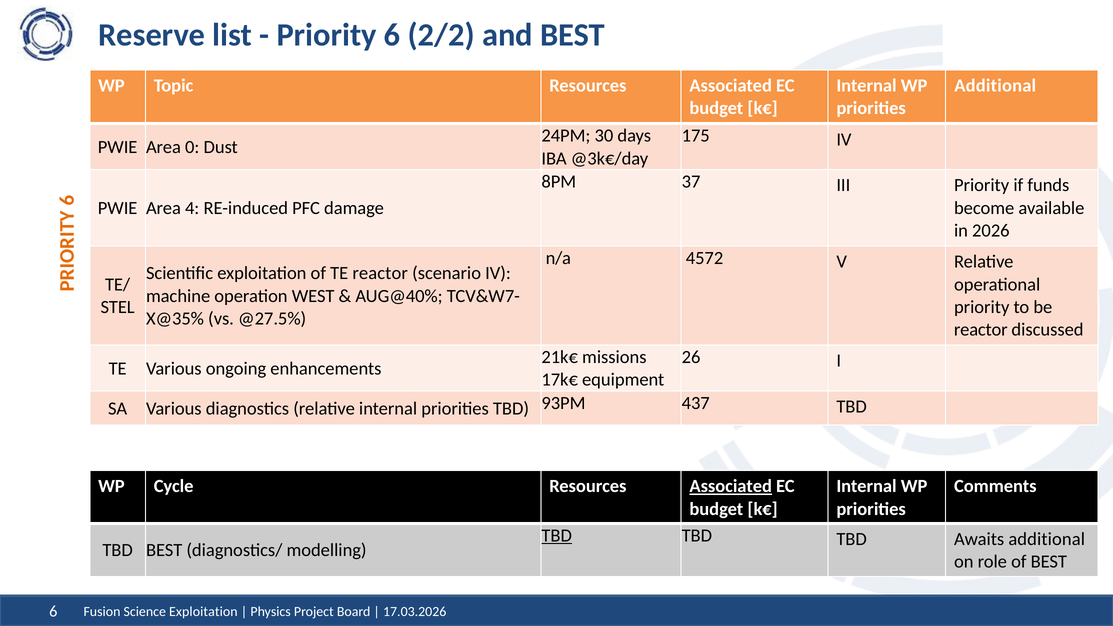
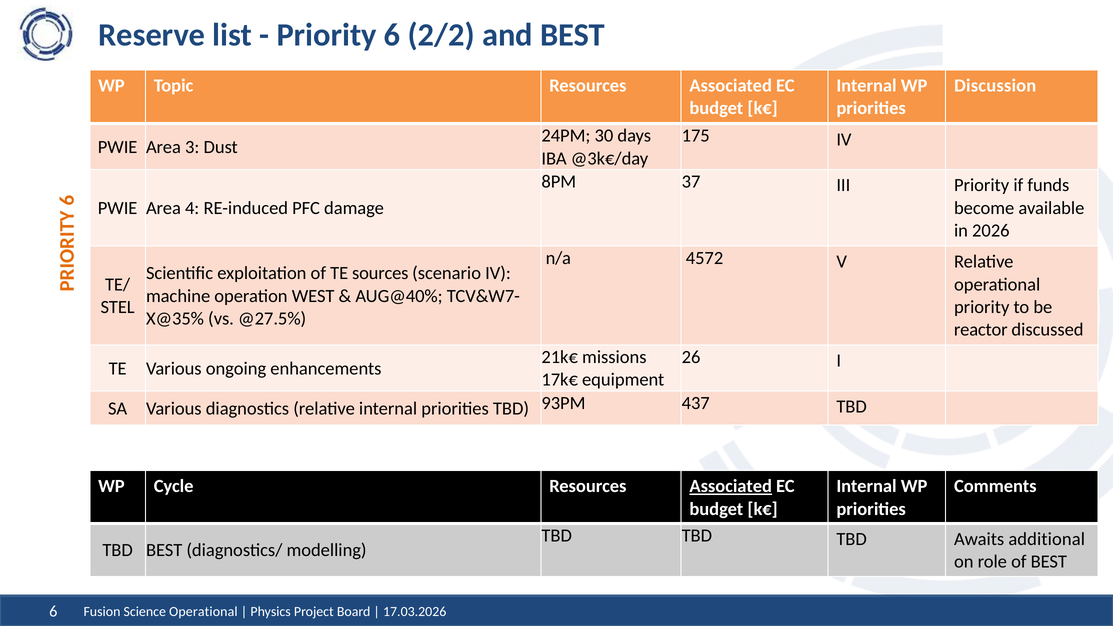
Additional: Additional -> Discussion (995, 86)
0: 0 -> 3 (192, 147)
TE reactor: reactor -> sources (380, 273)
TBD underline: present -> none (557, 536)
Science Exploitation: Exploitation -> Operational (203, 612)
